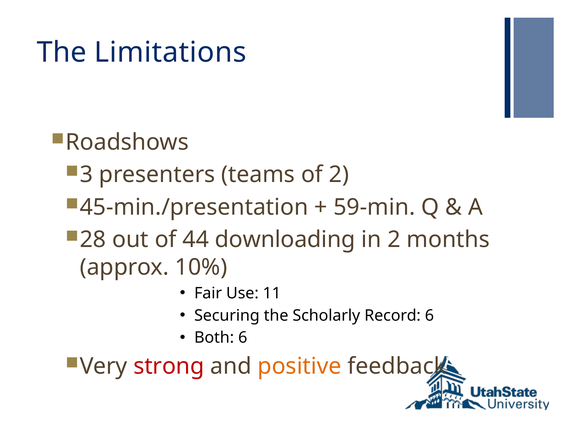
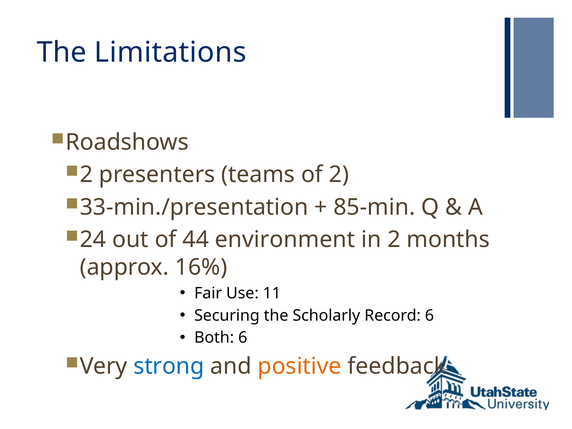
3: 3 -> 2 (86, 175)
45-min./presentation: 45-min./presentation -> 33-min./presentation (194, 207)
59-min: 59-min -> 85-min (374, 207)
28: 28 -> 24 (93, 240)
downloading: downloading -> environment (285, 240)
10%: 10% -> 16% (201, 267)
strong colour: red -> blue (169, 366)
